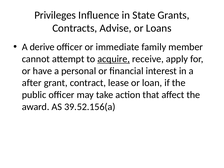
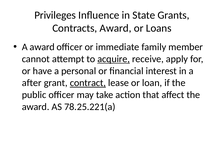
Contracts Advise: Advise -> Award (116, 28)
A derive: derive -> award (42, 47)
contract underline: none -> present (88, 83)
39.52.156(a: 39.52.156(a -> 78.25.221(a (90, 107)
